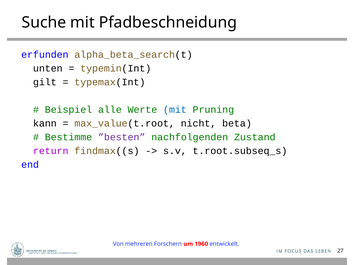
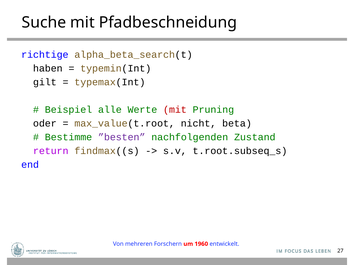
erfunden: erfunden -> richtige (45, 55)
unten: unten -> haben (48, 68)
mit colour: blue -> red (175, 110)
kann: kann -> oder (45, 124)
